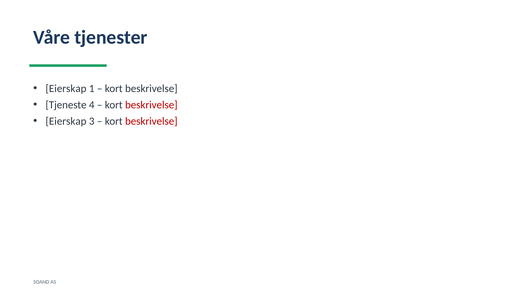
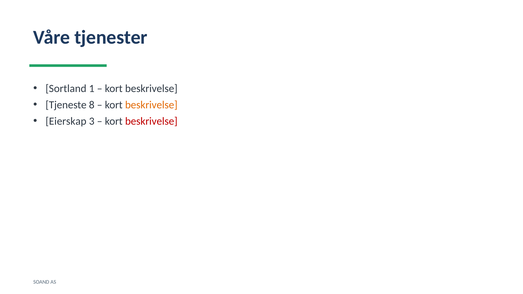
Eierskap: Eierskap -> Sortland (66, 89)
4: 4 -> 8 (92, 105)
beskrivelse colour: red -> orange (151, 105)
